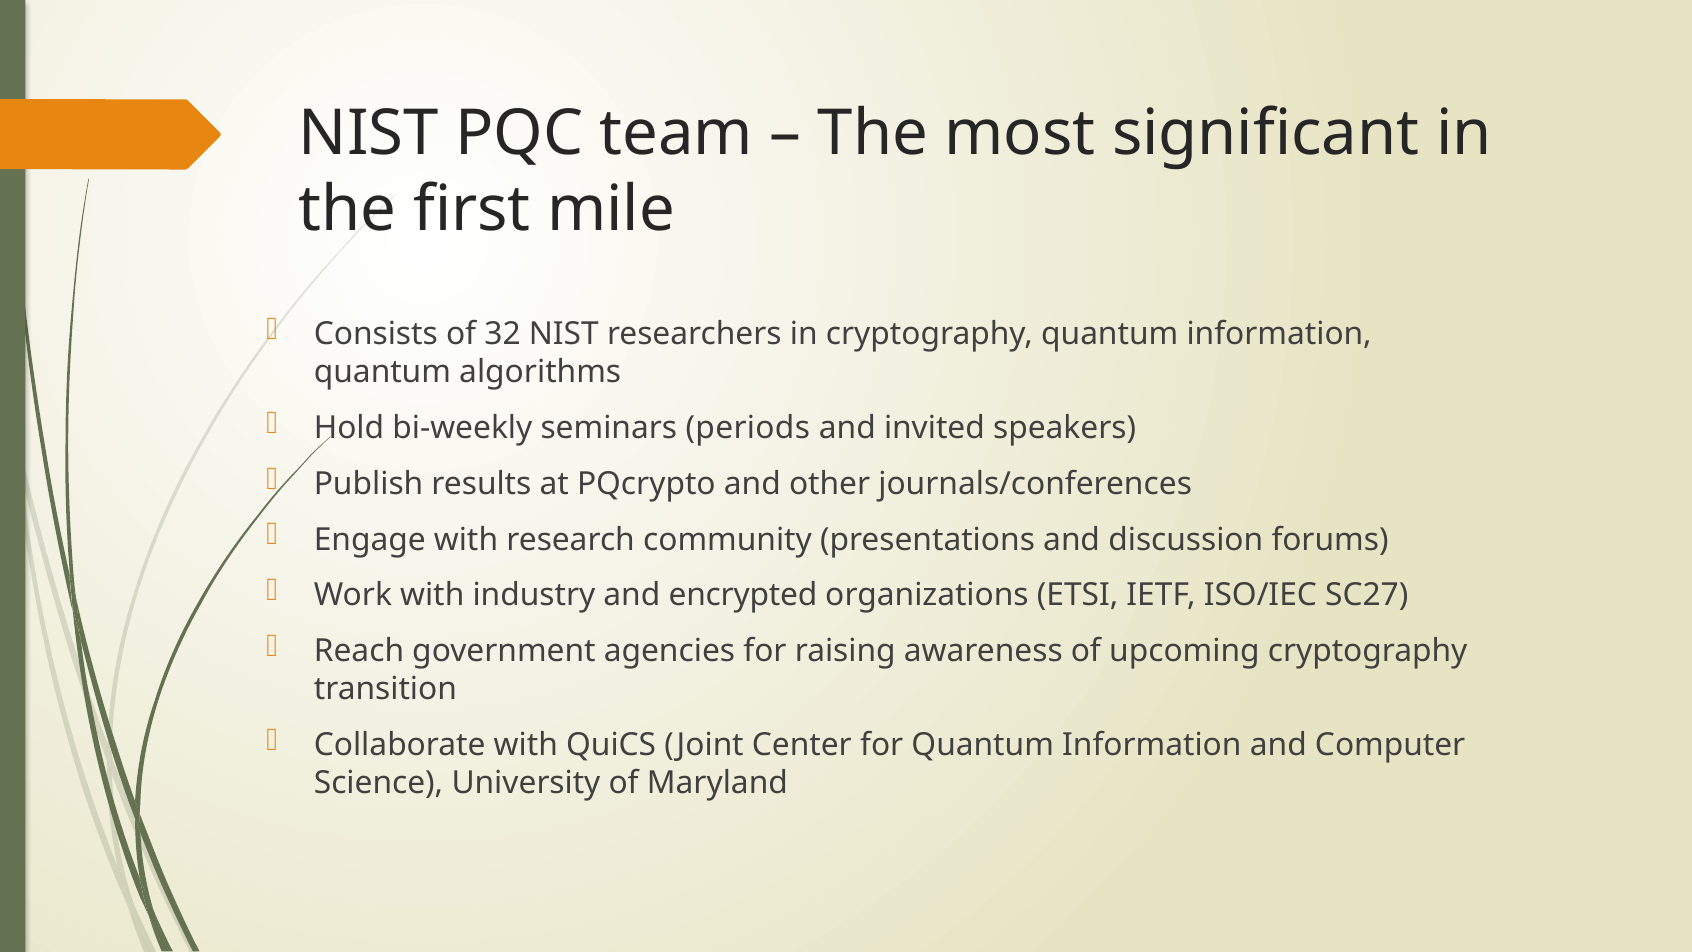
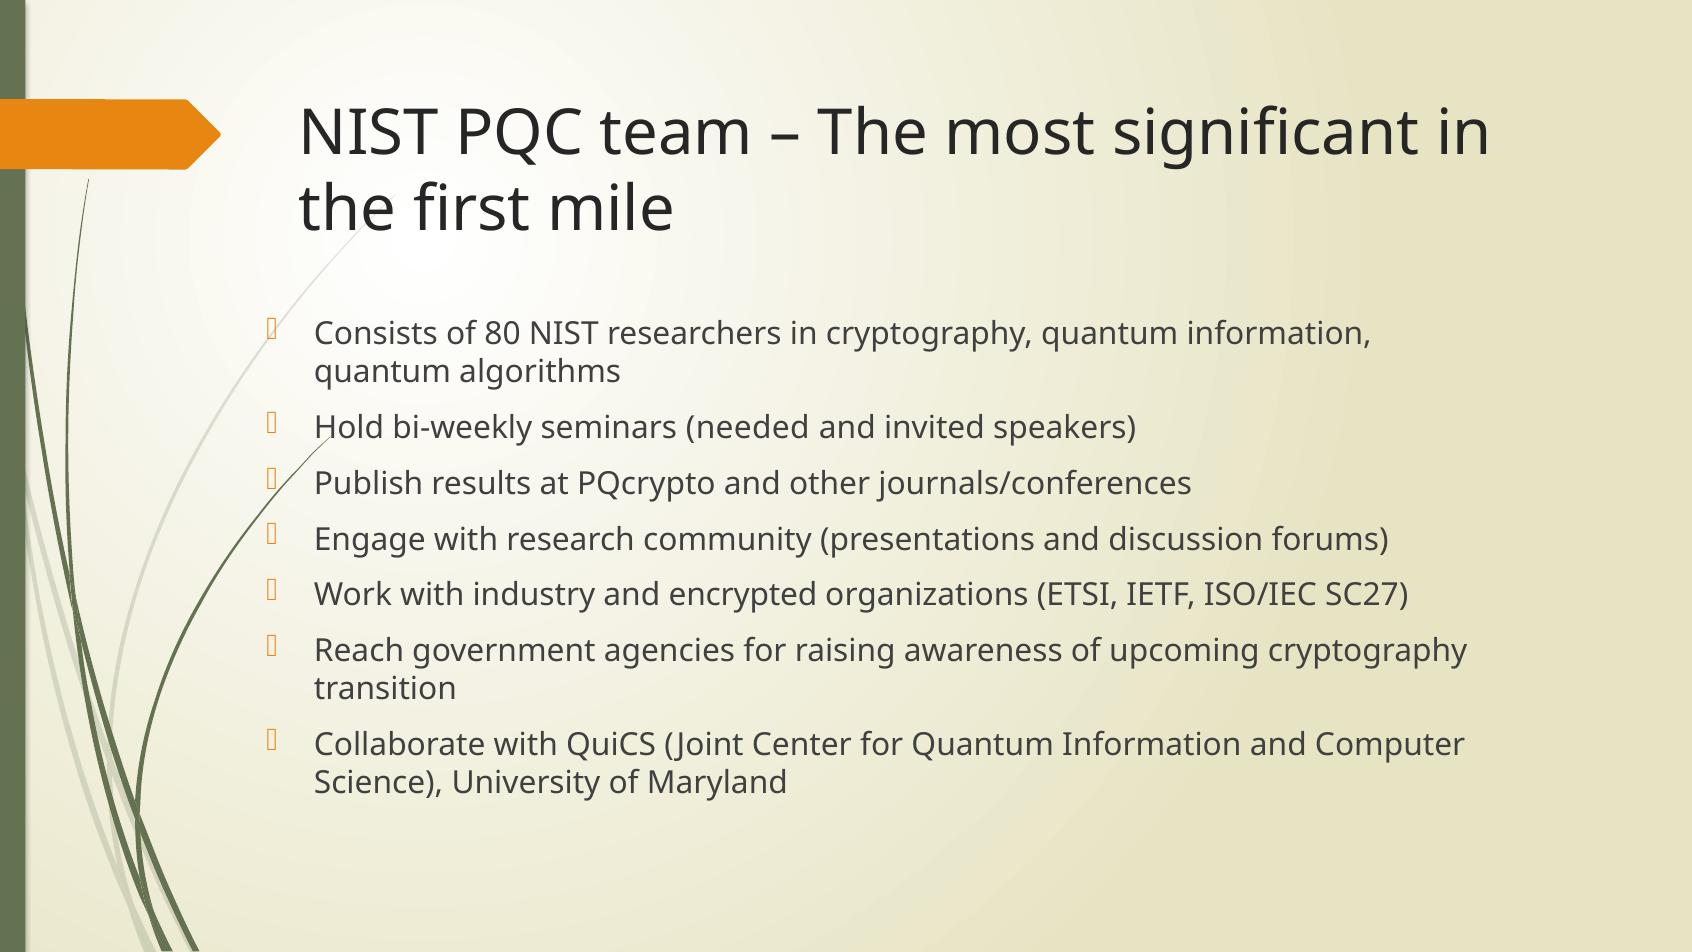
32: 32 -> 80 (503, 334)
periods: periods -> needed (748, 428)
